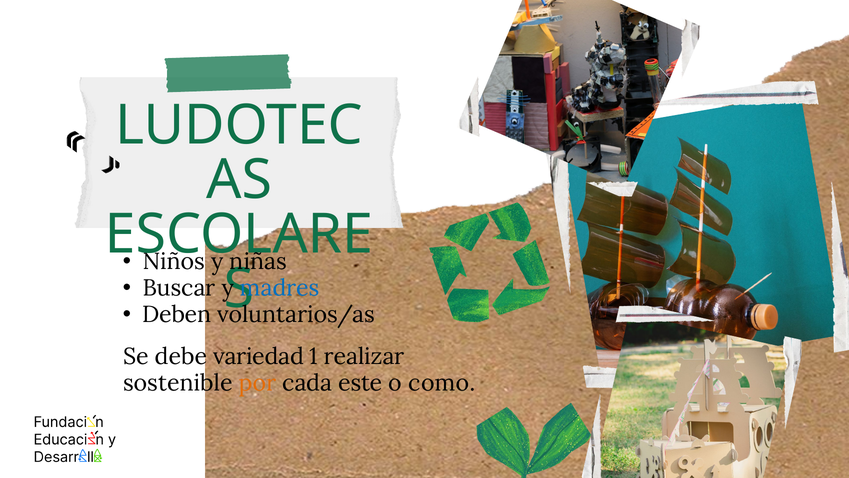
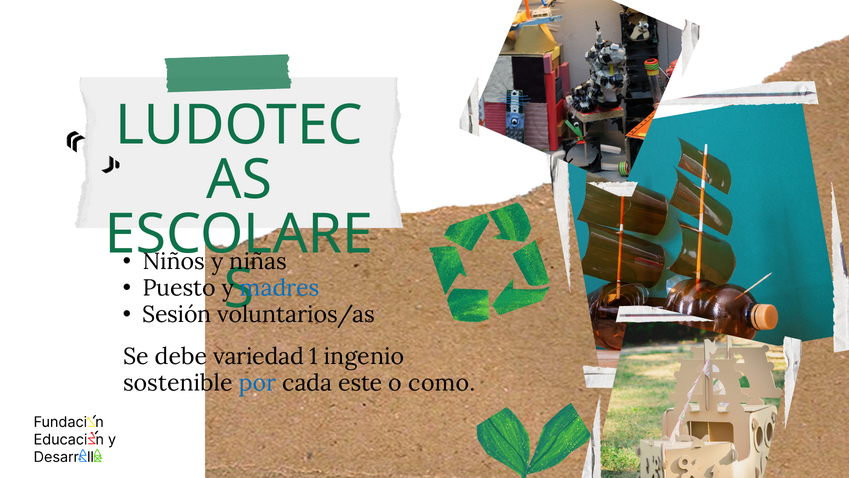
Buscar: Buscar -> Puesto (179, 288)
Deben: Deben -> Sesión (177, 314)
realizar: realizar -> ingenio (364, 356)
por colour: orange -> blue (257, 383)
